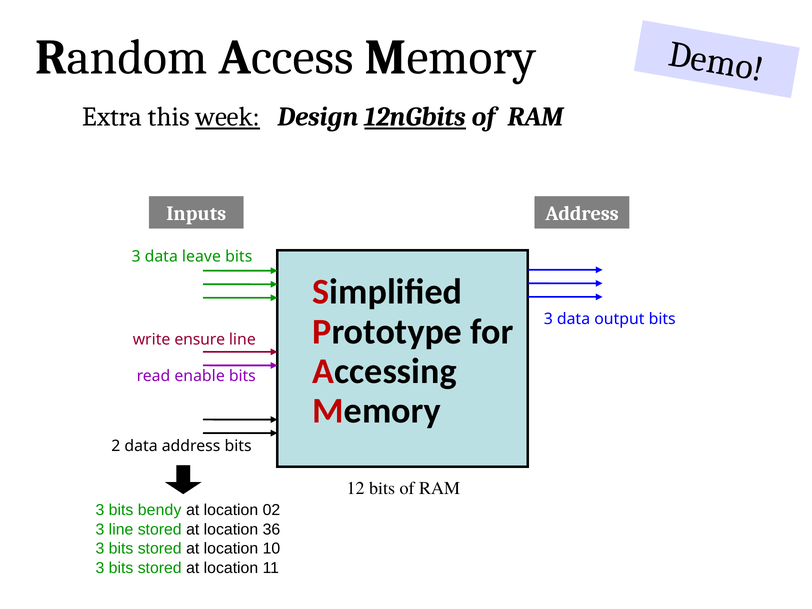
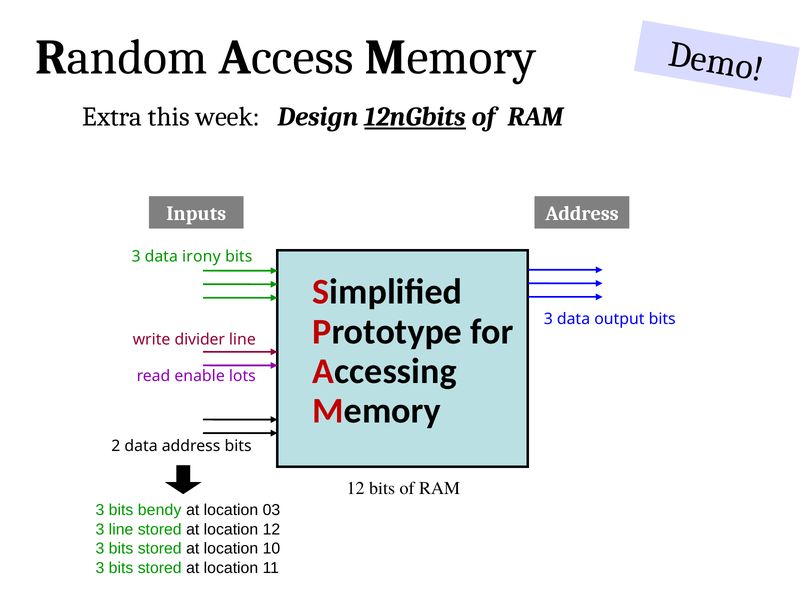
week underline: present -> none (228, 117)
leave: leave -> irony (201, 256)
ensure: ensure -> divider (200, 339)
enable bits: bits -> lots (242, 376)
02: 02 -> 03 (271, 510)
location 36: 36 -> 12 (271, 529)
